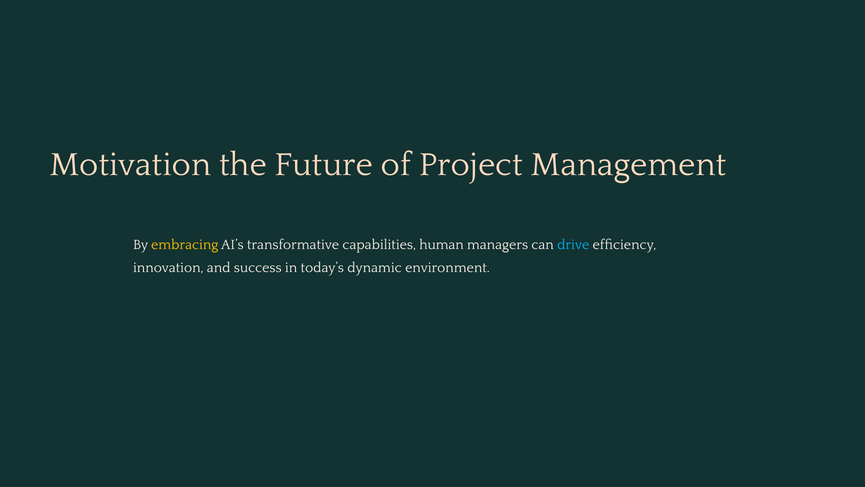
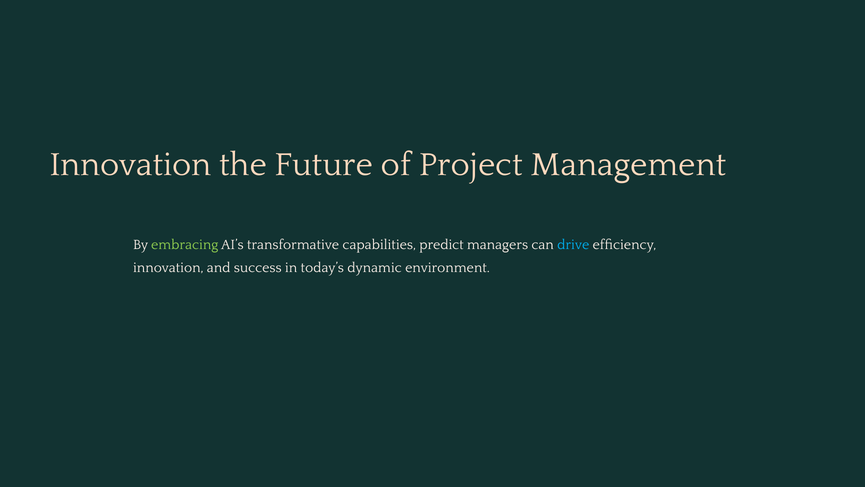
Motivation: Motivation -> Innovation (130, 164)
embracing colour: yellow -> light green (185, 245)
human: human -> predict (442, 245)
